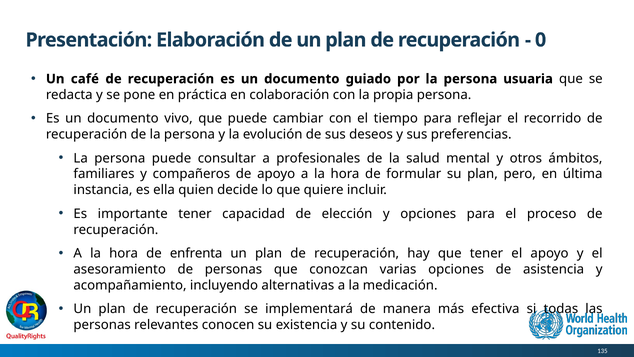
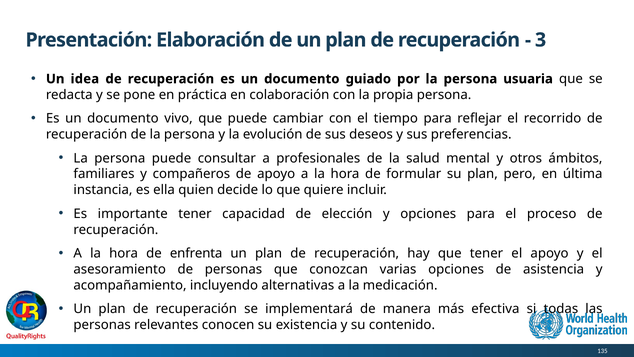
0: 0 -> 3 (541, 40)
café: café -> idea (85, 79)
